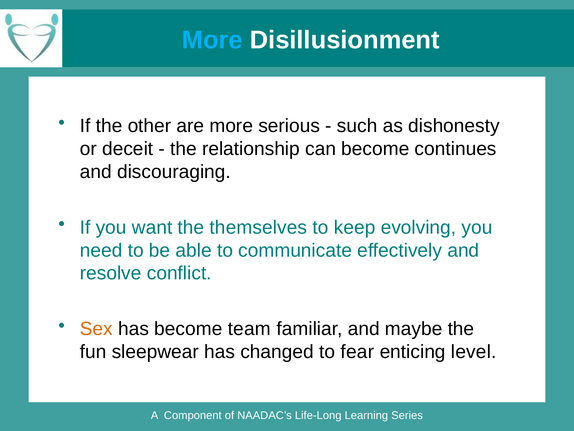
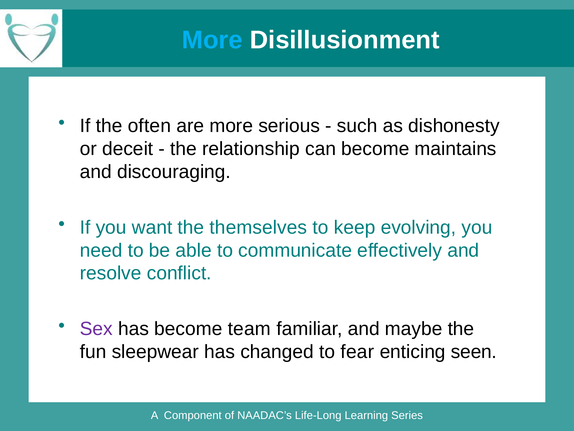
other: other -> often (149, 126)
continues: continues -> maintains (456, 149)
Sex colour: orange -> purple (96, 329)
level: level -> seen (474, 351)
